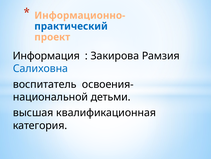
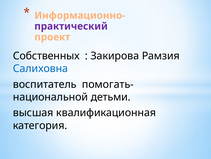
практический colour: blue -> purple (71, 26)
Информация: Информация -> Собственных (46, 56)
освоения-: освоения- -> помогать- (108, 84)
